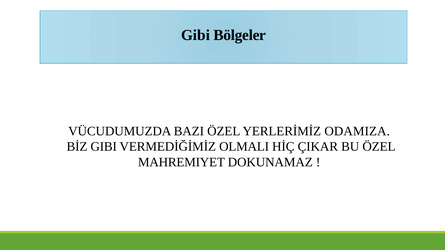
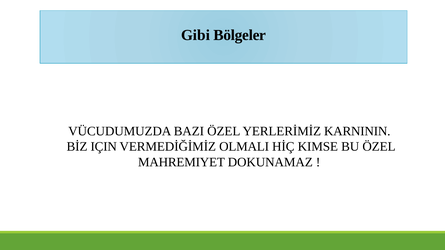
ODAMIZA: ODAMIZA -> KARNININ (357, 131)
BİZ GIBI: GIBI -> IÇIN (104, 147)
ÇIKAR: ÇIKAR -> KIMSE (318, 147)
